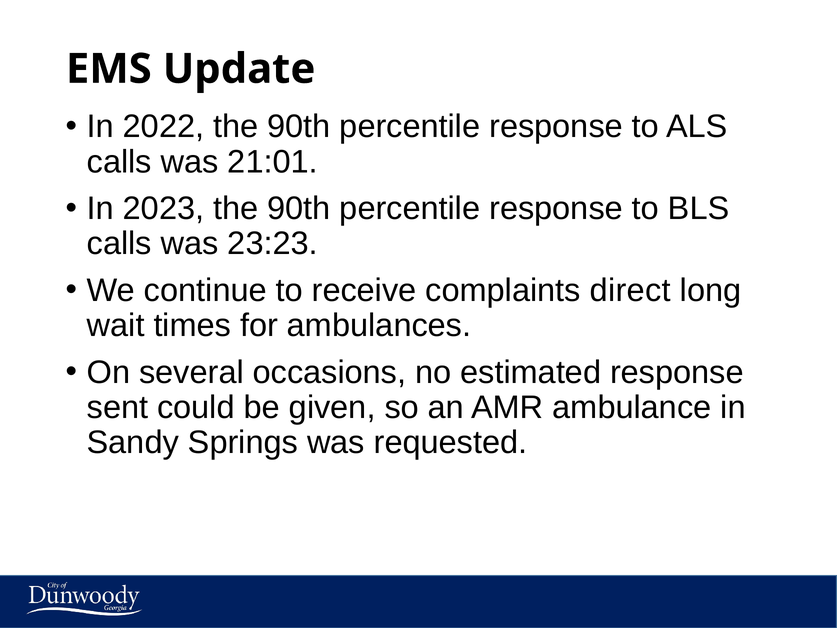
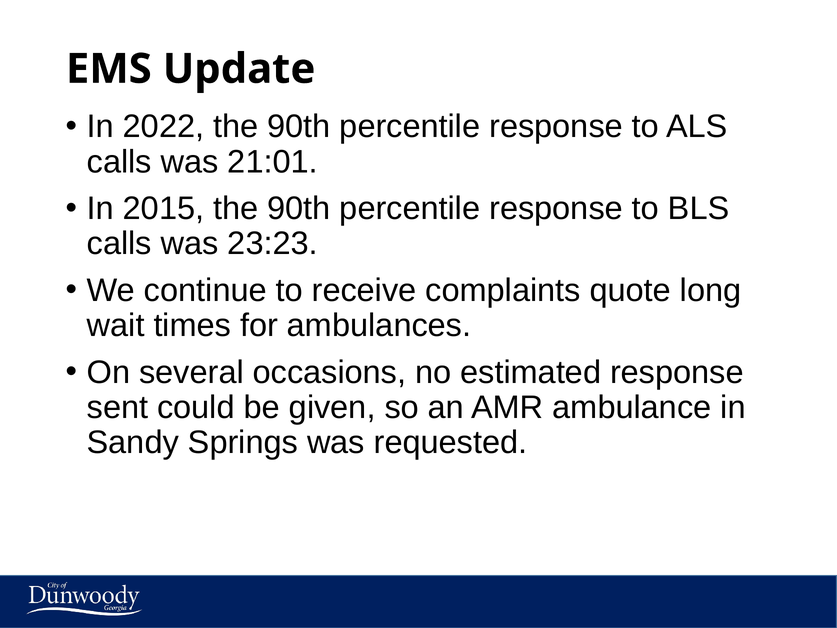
2023: 2023 -> 2015 (164, 208)
direct: direct -> quote (630, 290)
